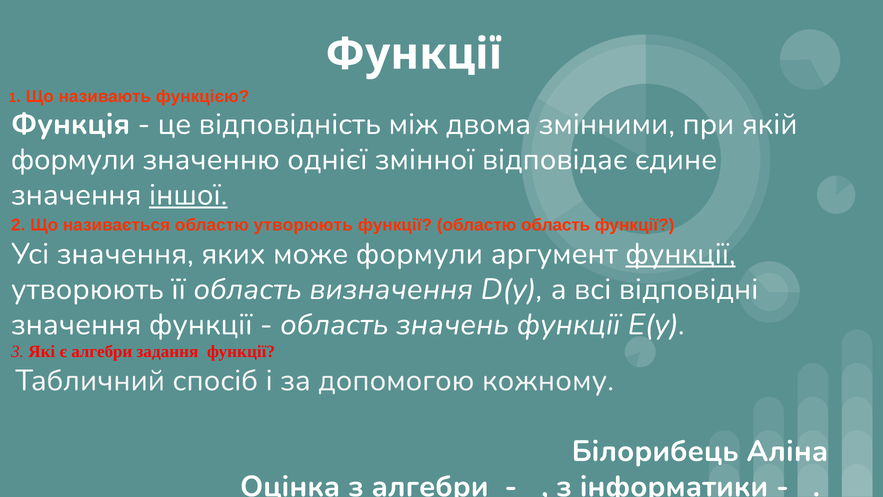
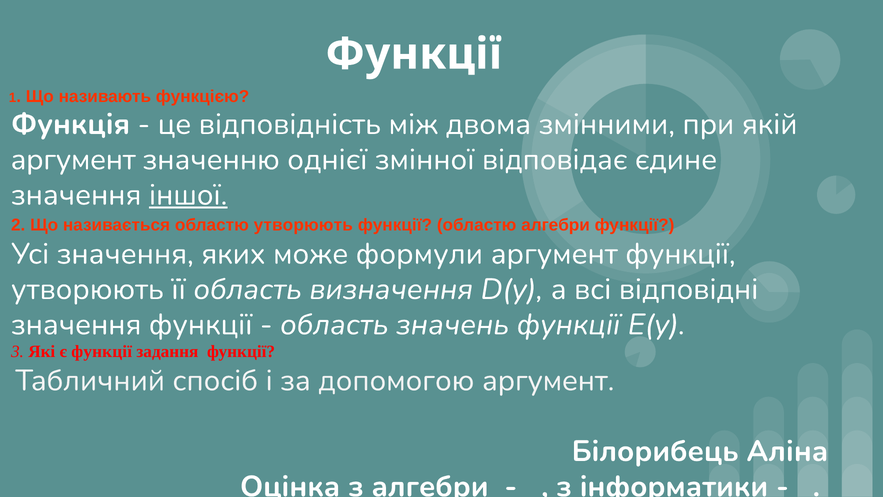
формули: формули -> аргумент (73, 159)
областю область: область -> алгебри (556, 225)
функції underline: present -> none (681, 254)
є алгебри: алгебри -> функції (102, 351)
допомогою кожному: кожному -> аргумент (548, 380)
